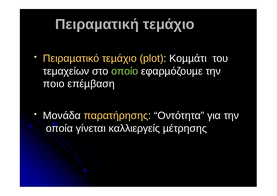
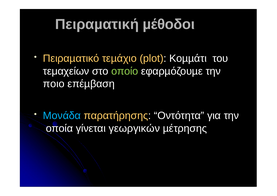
Πειραµατική τεμάχιο: τεμάχιο -> µέθοδοι (169, 24)
Μονάδα colour: white -> light blue (62, 116)
καλλιεργείς: καλλιεργείς -> γεωργικών (134, 128)
